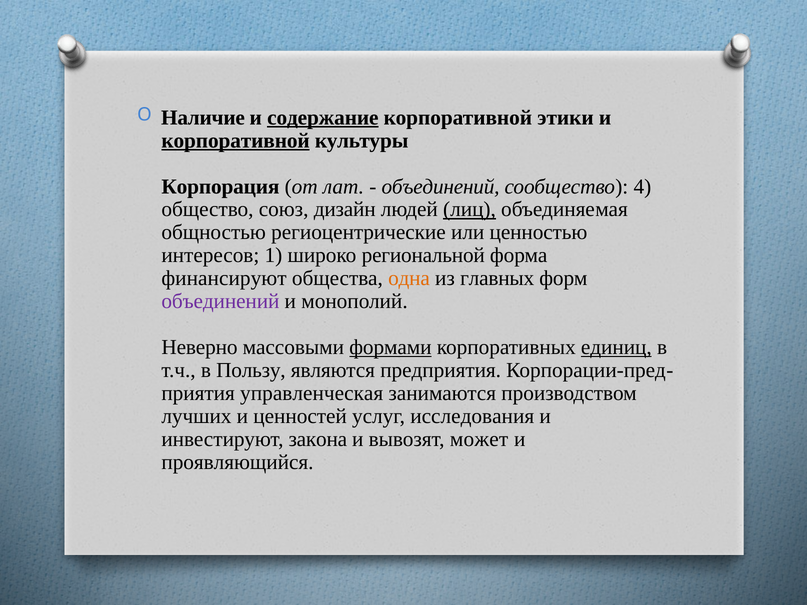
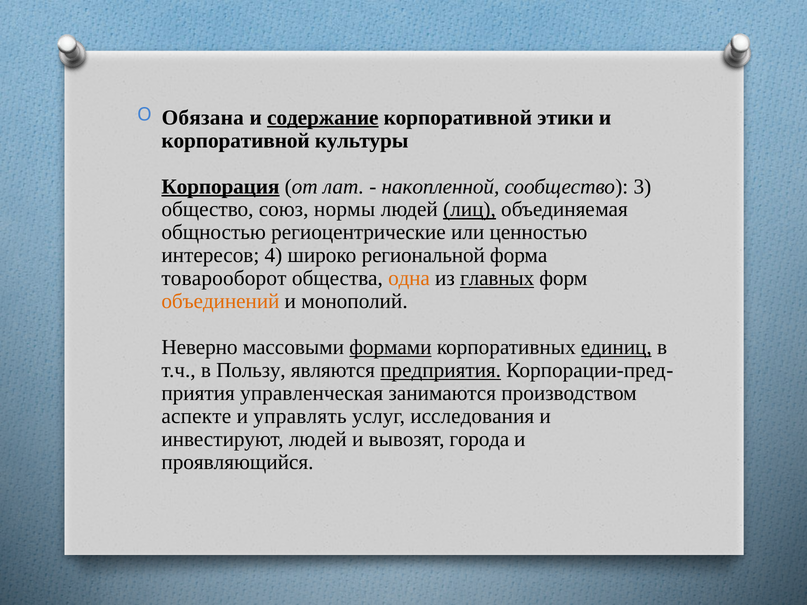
Наличие: Наличие -> Обязана (203, 118)
корпоративной underline: present -> none (236, 141)
Корпорация underline: none -> present (220, 187)
объединений: объединений -> накопленной (440, 187)
4: 4 -> 3 (642, 187)
дизайн: дизайн -> нормы (345, 210)
1: 1 -> 4 (273, 256)
финансируют: финансируют -> товарооборот (224, 279)
главных underline: none -> present (497, 279)
объединений colour: purple -> orange (220, 302)
предприятия underline: none -> present (441, 371)
лучших: лучших -> аспекте (196, 417)
ценностей: ценностей -> управлять (300, 417)
инвестируют закона: закона -> людей (318, 440)
может: может -> города (479, 440)
